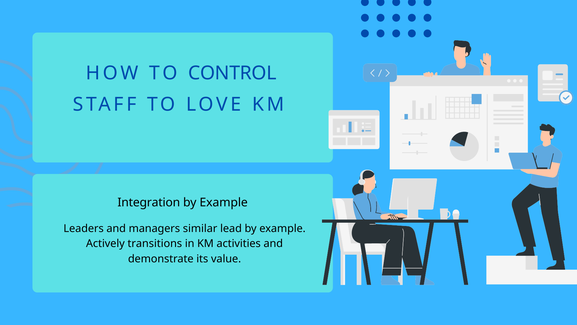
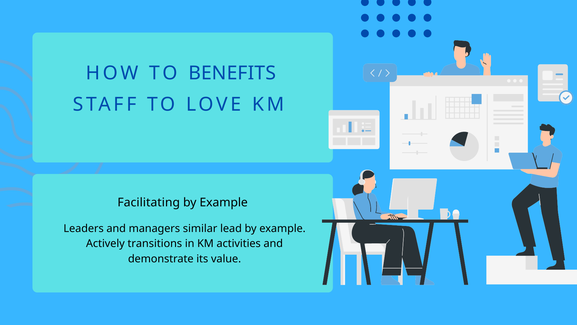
CONTROL: CONTROL -> BENEFITS (232, 73)
Integration: Integration -> Facilitating (149, 202)
